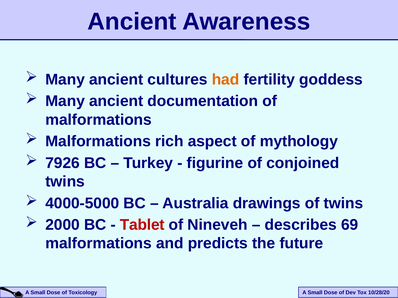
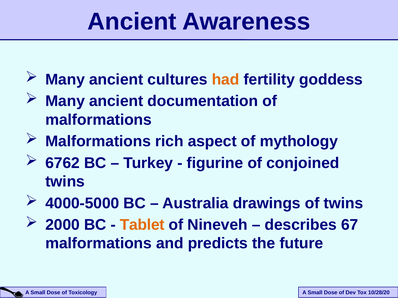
7926: 7926 -> 6762 (63, 163)
Tablet colour: red -> orange (142, 225)
69: 69 -> 67 (350, 225)
